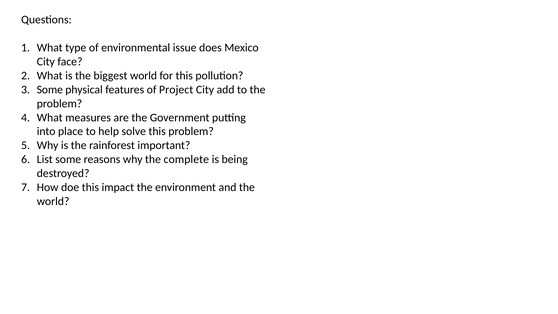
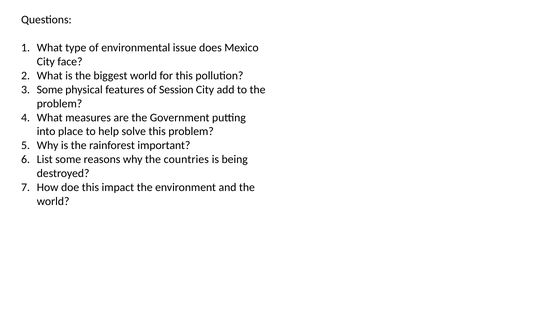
Project: Project -> Session (176, 90)
complete: complete -> countries (186, 159)
